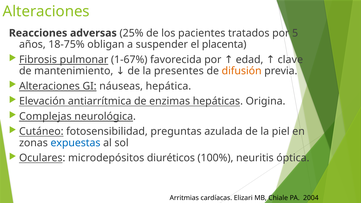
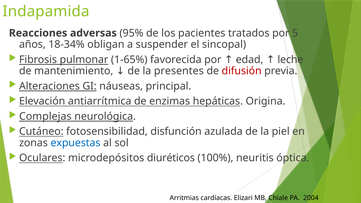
Alteraciones: Alteraciones -> Indapamida (46, 11)
25%: 25% -> 95% (131, 33)
18-75%: 18-75% -> 18-34% (66, 44)
placenta: placenta -> sincopal (224, 44)
1-67%: 1-67% -> 1-65% (129, 60)
clave: clave -> leche (290, 60)
difusión colour: orange -> red (242, 71)
hepática: hepática -> principal (168, 86)
preguntas: preguntas -> disfunción (176, 131)
